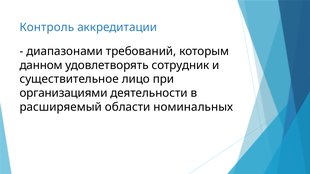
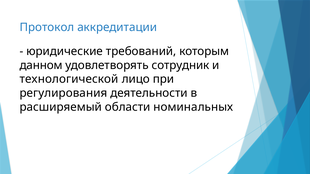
Контроль: Контроль -> Протокол (47, 27)
диапазонами: диапазонами -> юридические (65, 51)
существительное: существительное -> технологической (69, 79)
организациями: организациями -> регулирования (63, 93)
